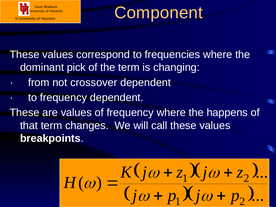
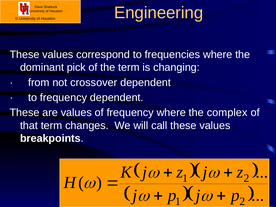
Component: Component -> Engineering (159, 13)
happens: happens -> complex (227, 113)
